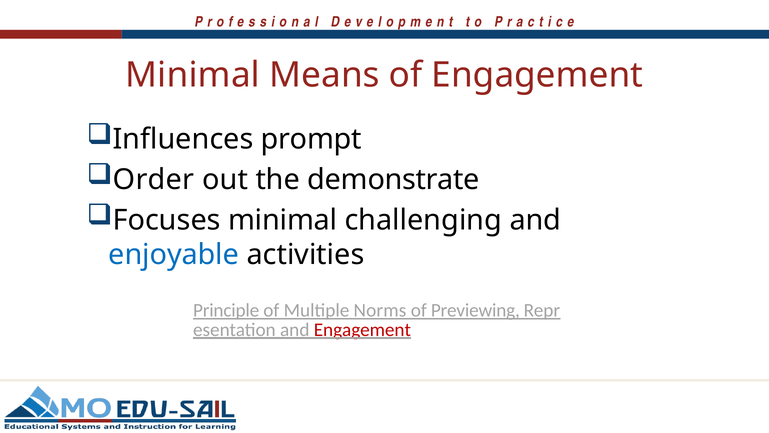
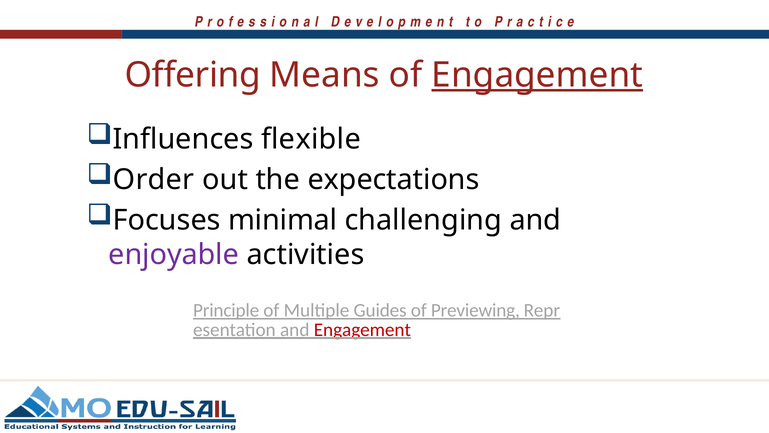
Minimal: Minimal -> Offering (193, 75)
Engagement underline: none -> present (537, 75)
prompt: prompt -> flexible (311, 139)
demonstrate: demonstrate -> expectations (393, 179)
enjoyable colour: blue -> purple (174, 254)
Norms: Norms -> Guides (380, 310)
